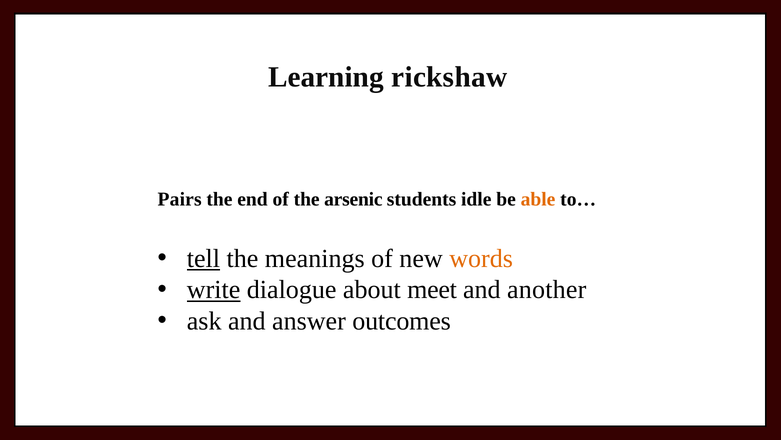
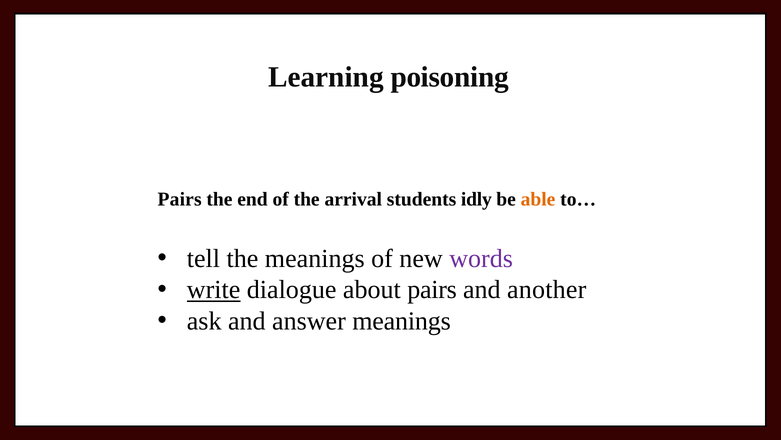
rickshaw: rickshaw -> poisoning (450, 77)
arsenic: arsenic -> arrival (353, 199)
idle: idle -> idly (476, 199)
tell underline: present -> none (203, 258)
words colour: orange -> purple (481, 258)
about meet: meet -> pairs (432, 289)
answer outcomes: outcomes -> meanings (402, 321)
